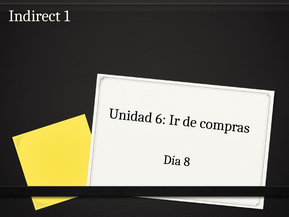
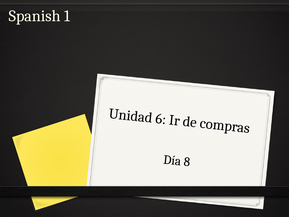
Indirect: Indirect -> Spanish (35, 16)
